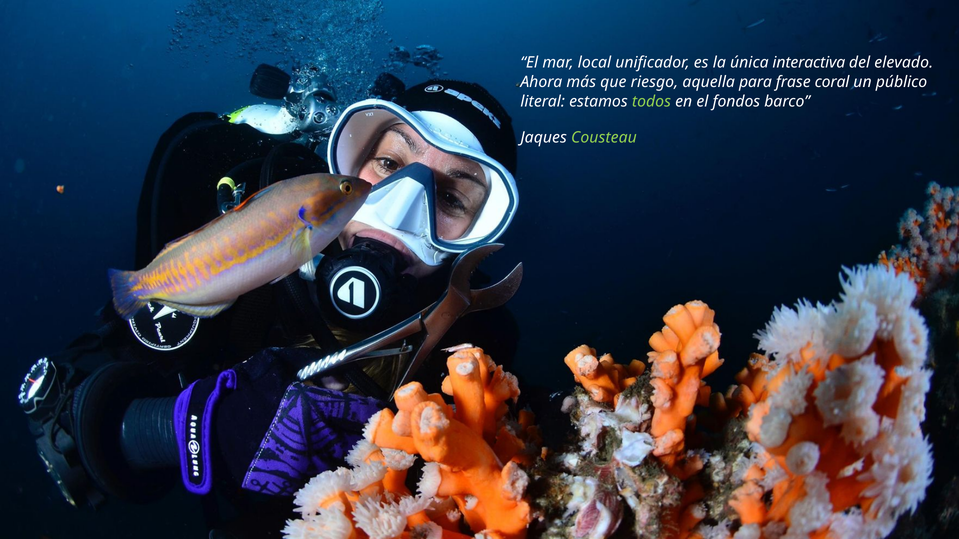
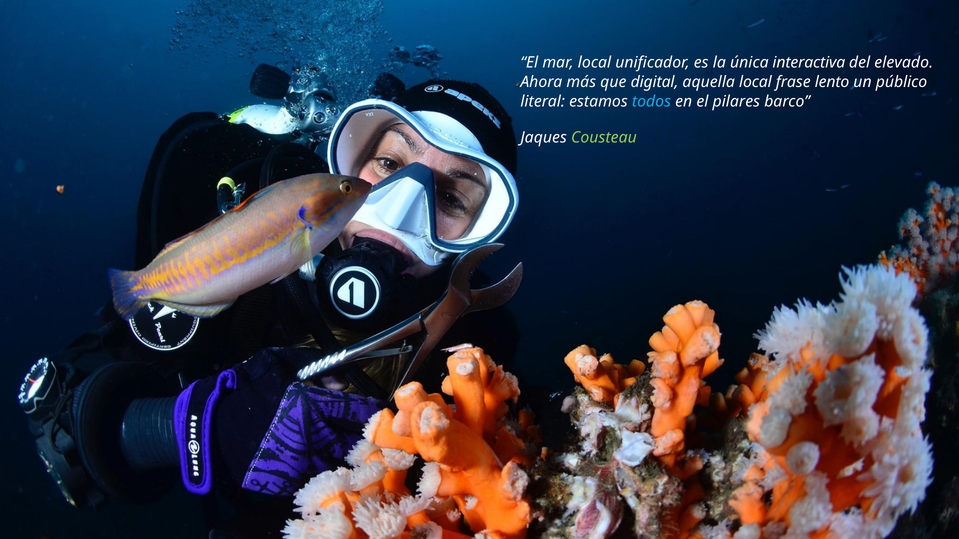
riesgo: riesgo -> digital (655, 82)
aquella para: para -> local (755, 82)
coral: coral -> lento (832, 82)
todos colour: light green -> light blue (651, 102)
fondos: fondos -> pilares (736, 102)
